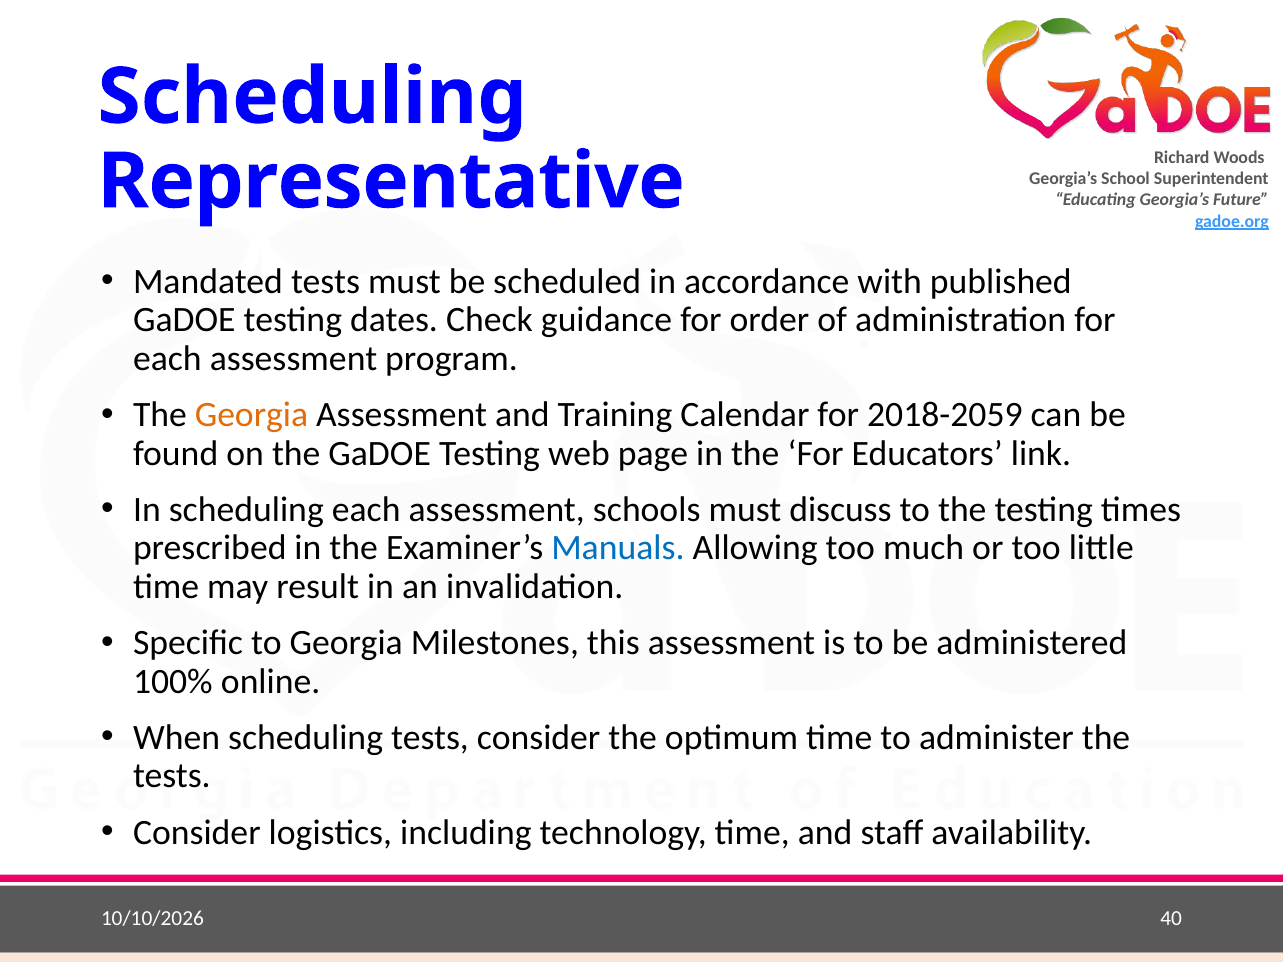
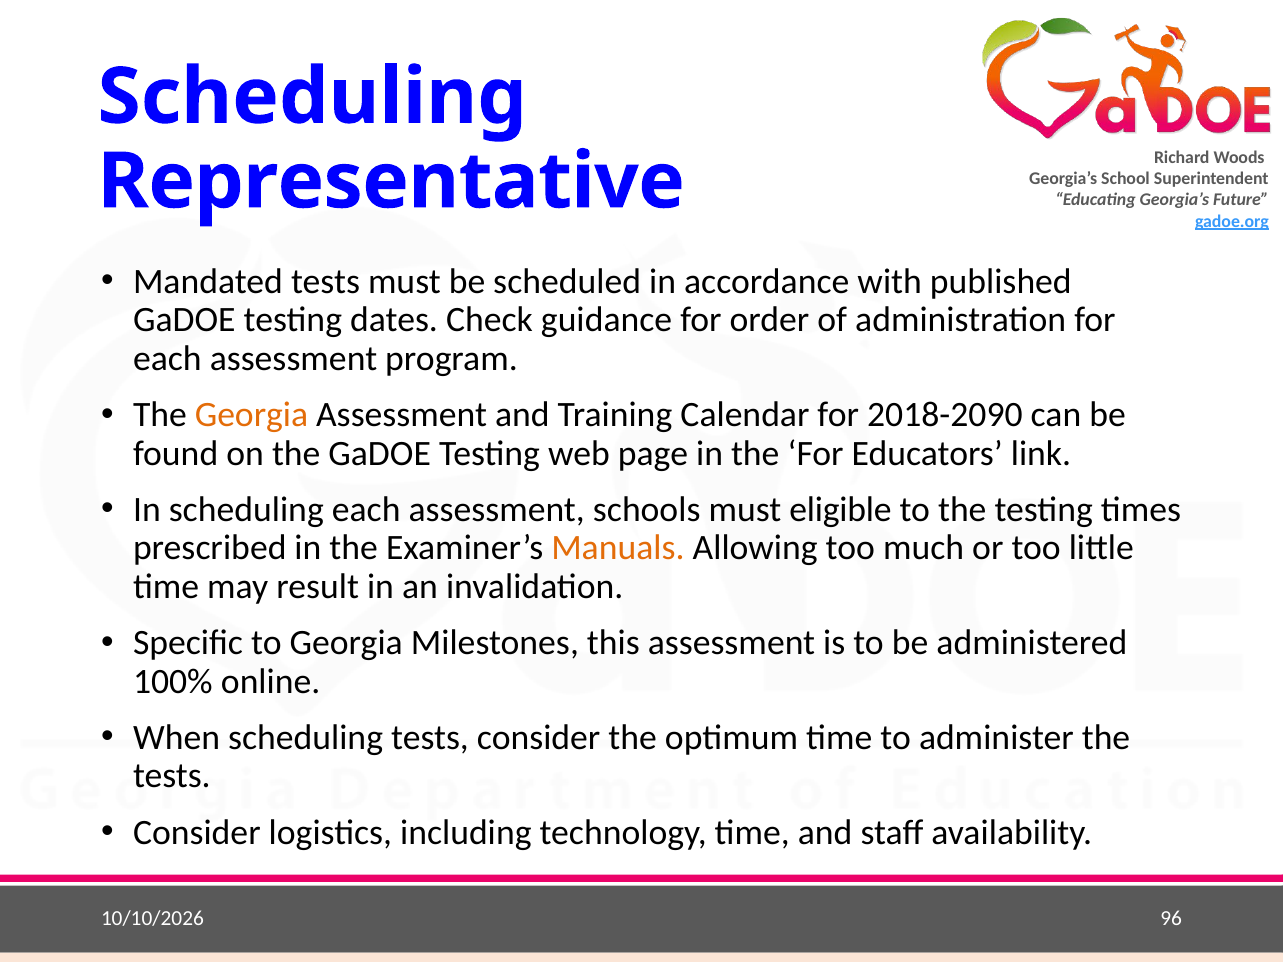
2018-2059: 2018-2059 -> 2018-2090 (945, 415)
discuss: discuss -> eligible (841, 510)
Manuals colour: blue -> orange (618, 548)
40: 40 -> 96 (1171, 919)
